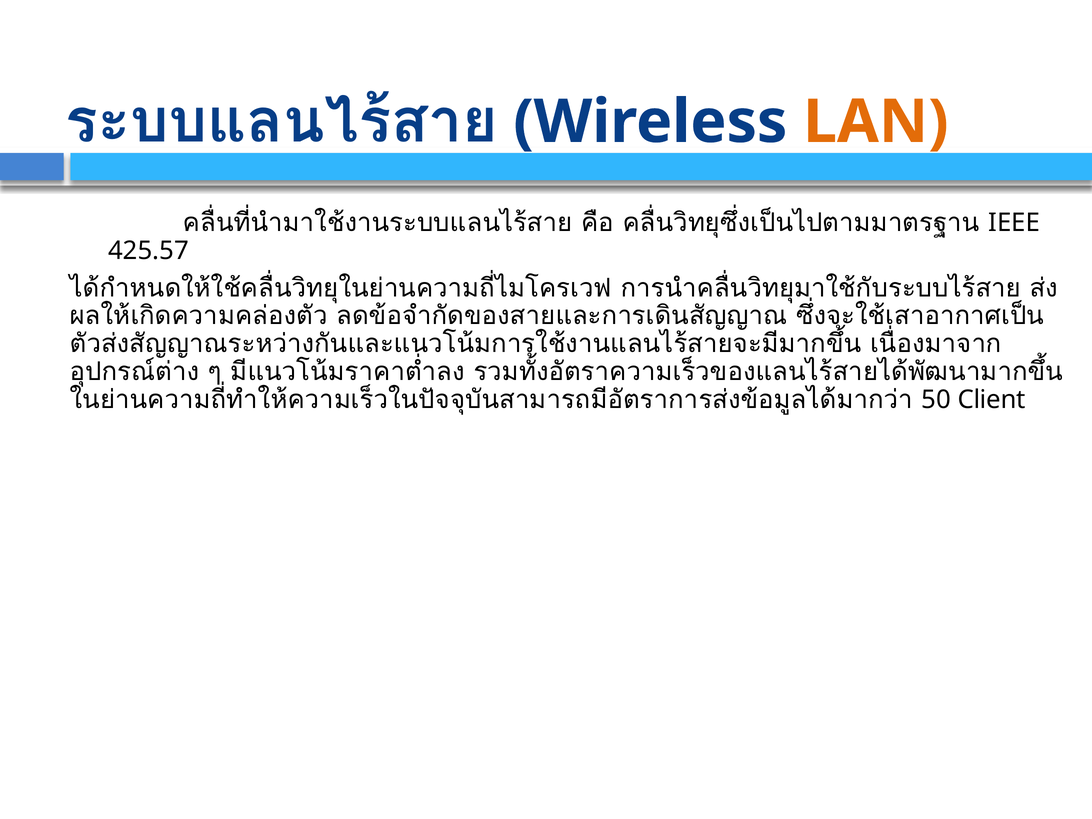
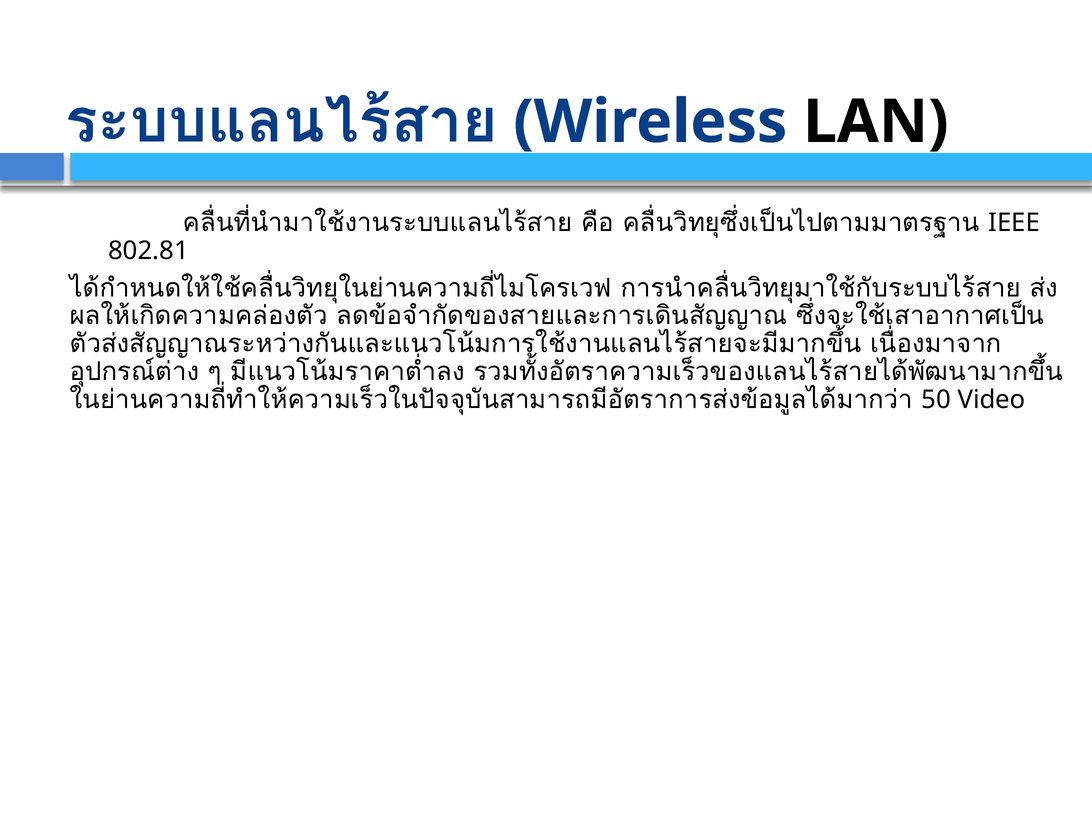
LAN colour: orange -> black (876, 122)
425.57: 425.57 -> 802.81 (148, 251)
Client: Client -> Video (992, 400)
